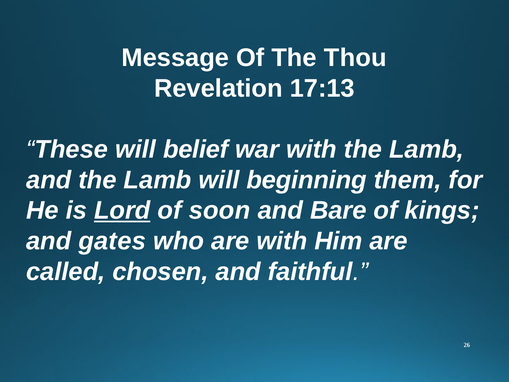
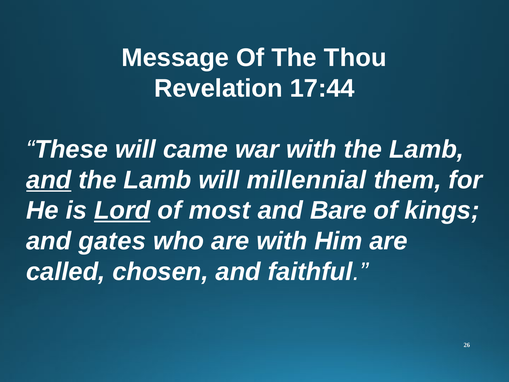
17:13: 17:13 -> 17:44 (322, 88)
belief: belief -> came (196, 149)
and underline: none -> present (49, 180)
beginning: beginning -> millennial (306, 180)
soon: soon -> most (220, 210)
